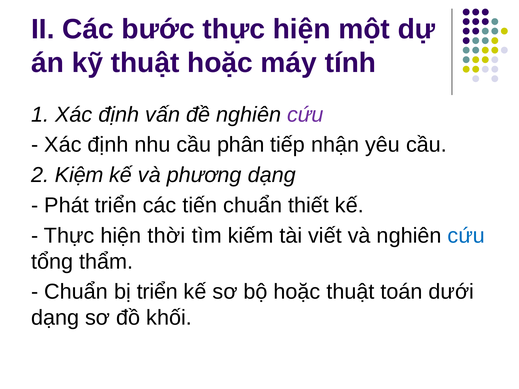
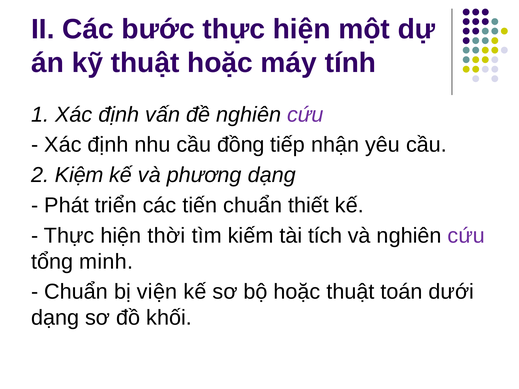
phân: phân -> đồng (241, 145)
viết: viết -> tích (325, 236)
cứu colour: blue -> purple (466, 236)
thẩm: thẩm -> minh (106, 262)
bị triển: triển -> viện (157, 292)
